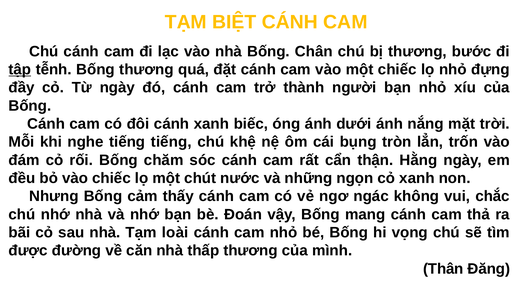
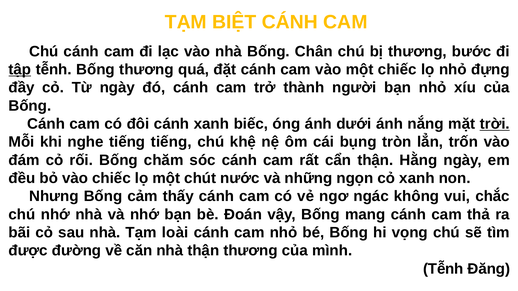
trời underline: none -> present (495, 124)
nhà thấp: thấp -> thận (203, 251)
Thân: Thân -> Tễnh (443, 269)
